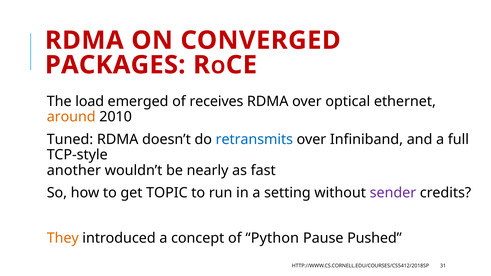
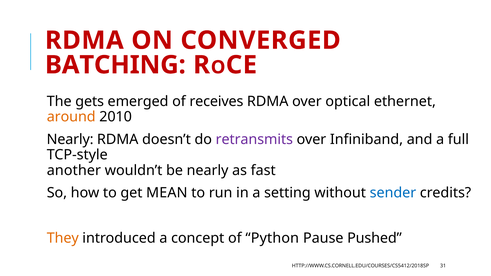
PACKAGES: PACKAGES -> BATCHING (115, 65)
load: load -> gets (90, 102)
Tuned: Tuned -> Nearly (70, 140)
retransmits colour: blue -> purple (254, 140)
TOPIC: TOPIC -> MEAN (167, 193)
sender colour: purple -> blue (393, 193)
